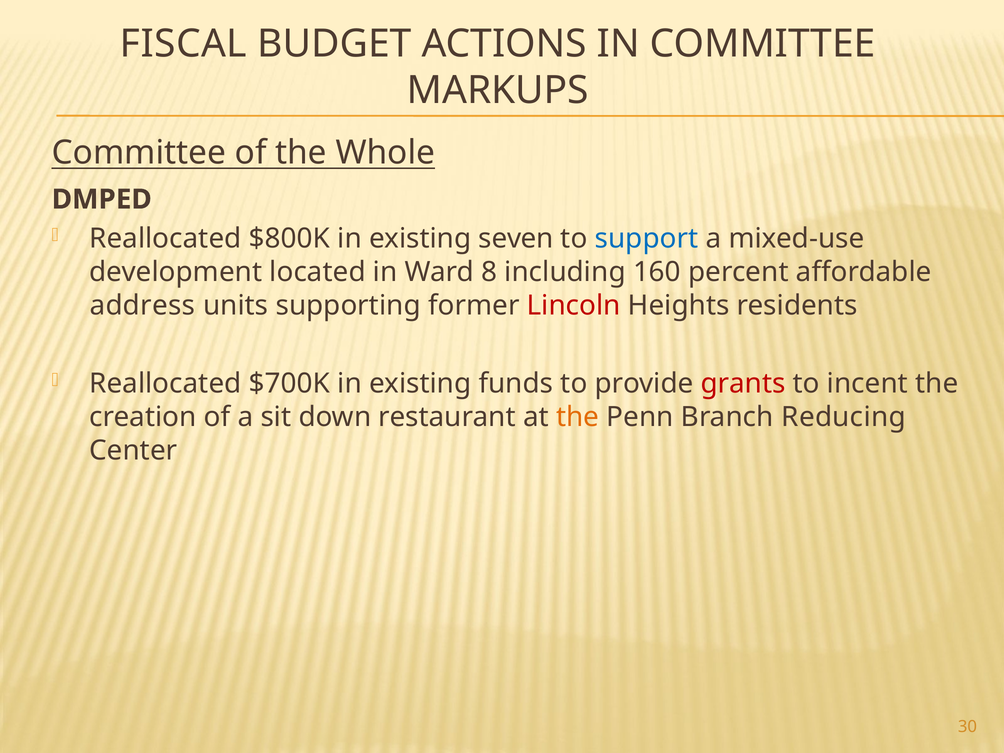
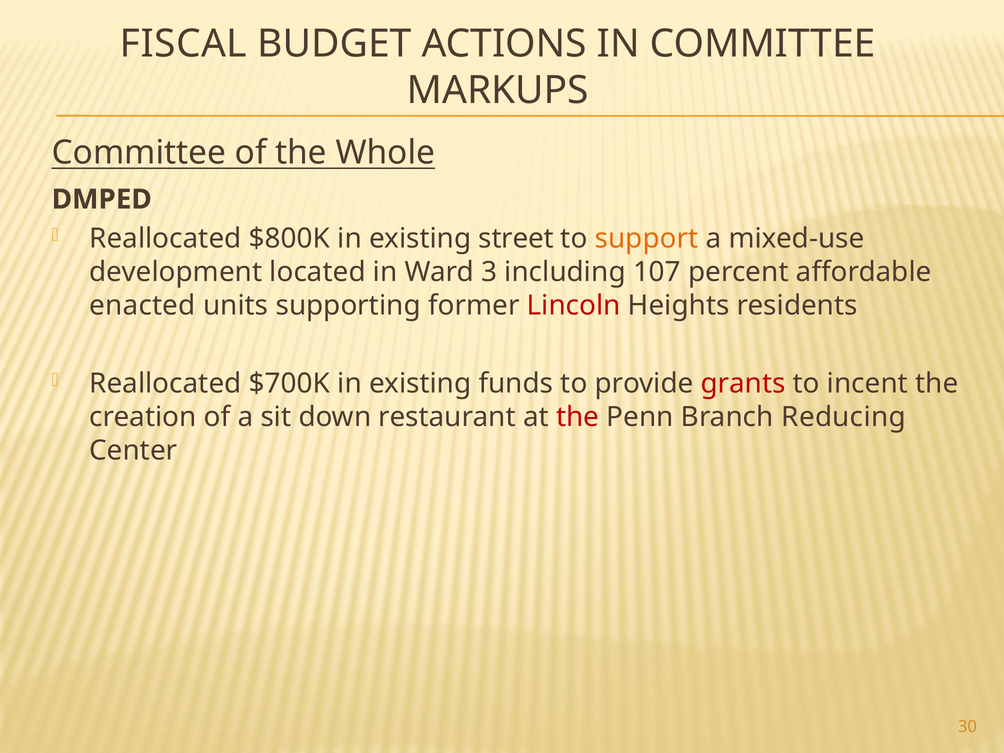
seven: seven -> street (516, 238)
support colour: blue -> orange (647, 238)
8: 8 -> 3 (489, 272)
160: 160 -> 107 (657, 272)
address: address -> enacted (142, 306)
the colour: orange -> red (578, 417)
